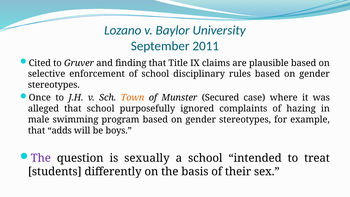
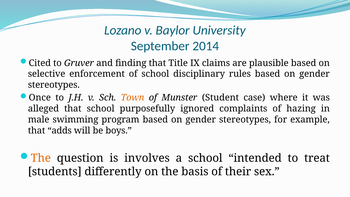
2011: 2011 -> 2014 (206, 46)
Secured: Secured -> Student (220, 98)
The colour: purple -> orange (41, 158)
sexually: sexually -> involves (147, 158)
